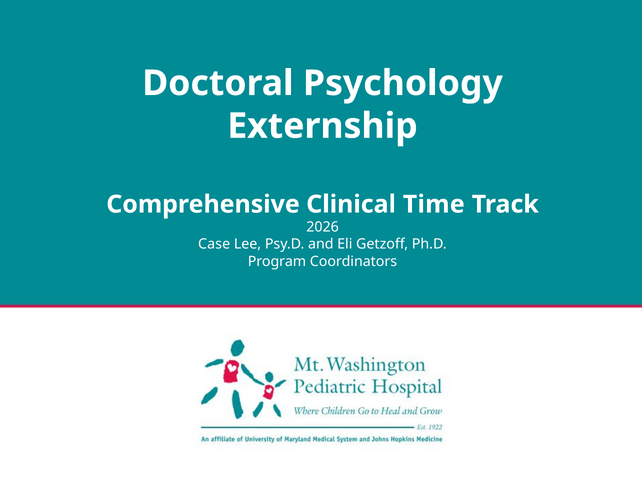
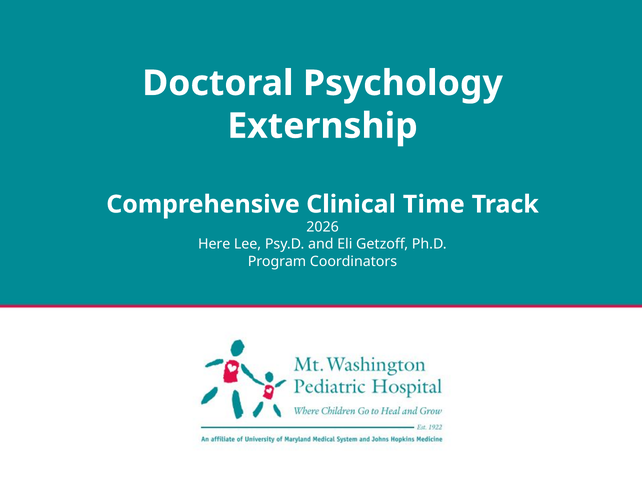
Case: Case -> Here (214, 244)
